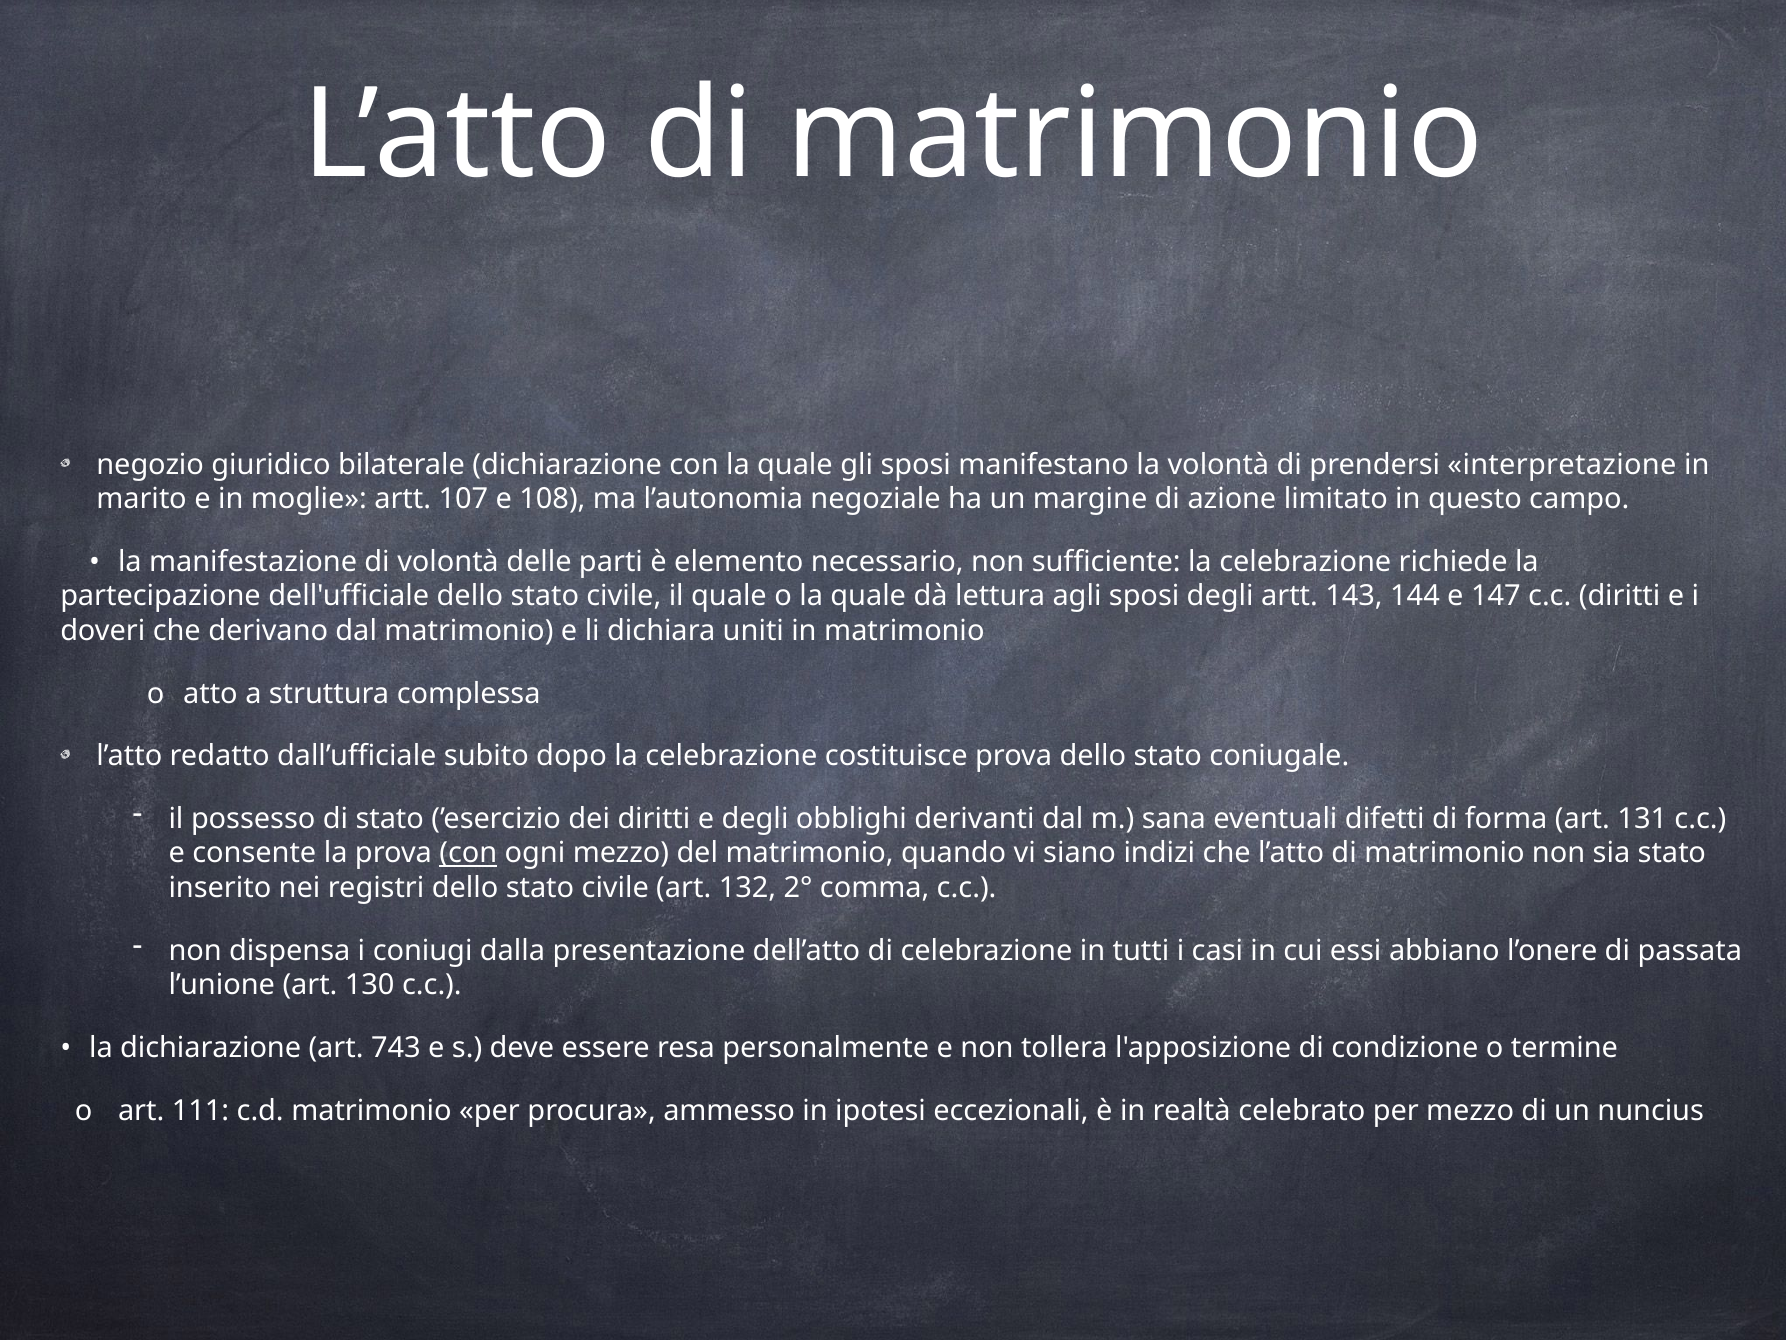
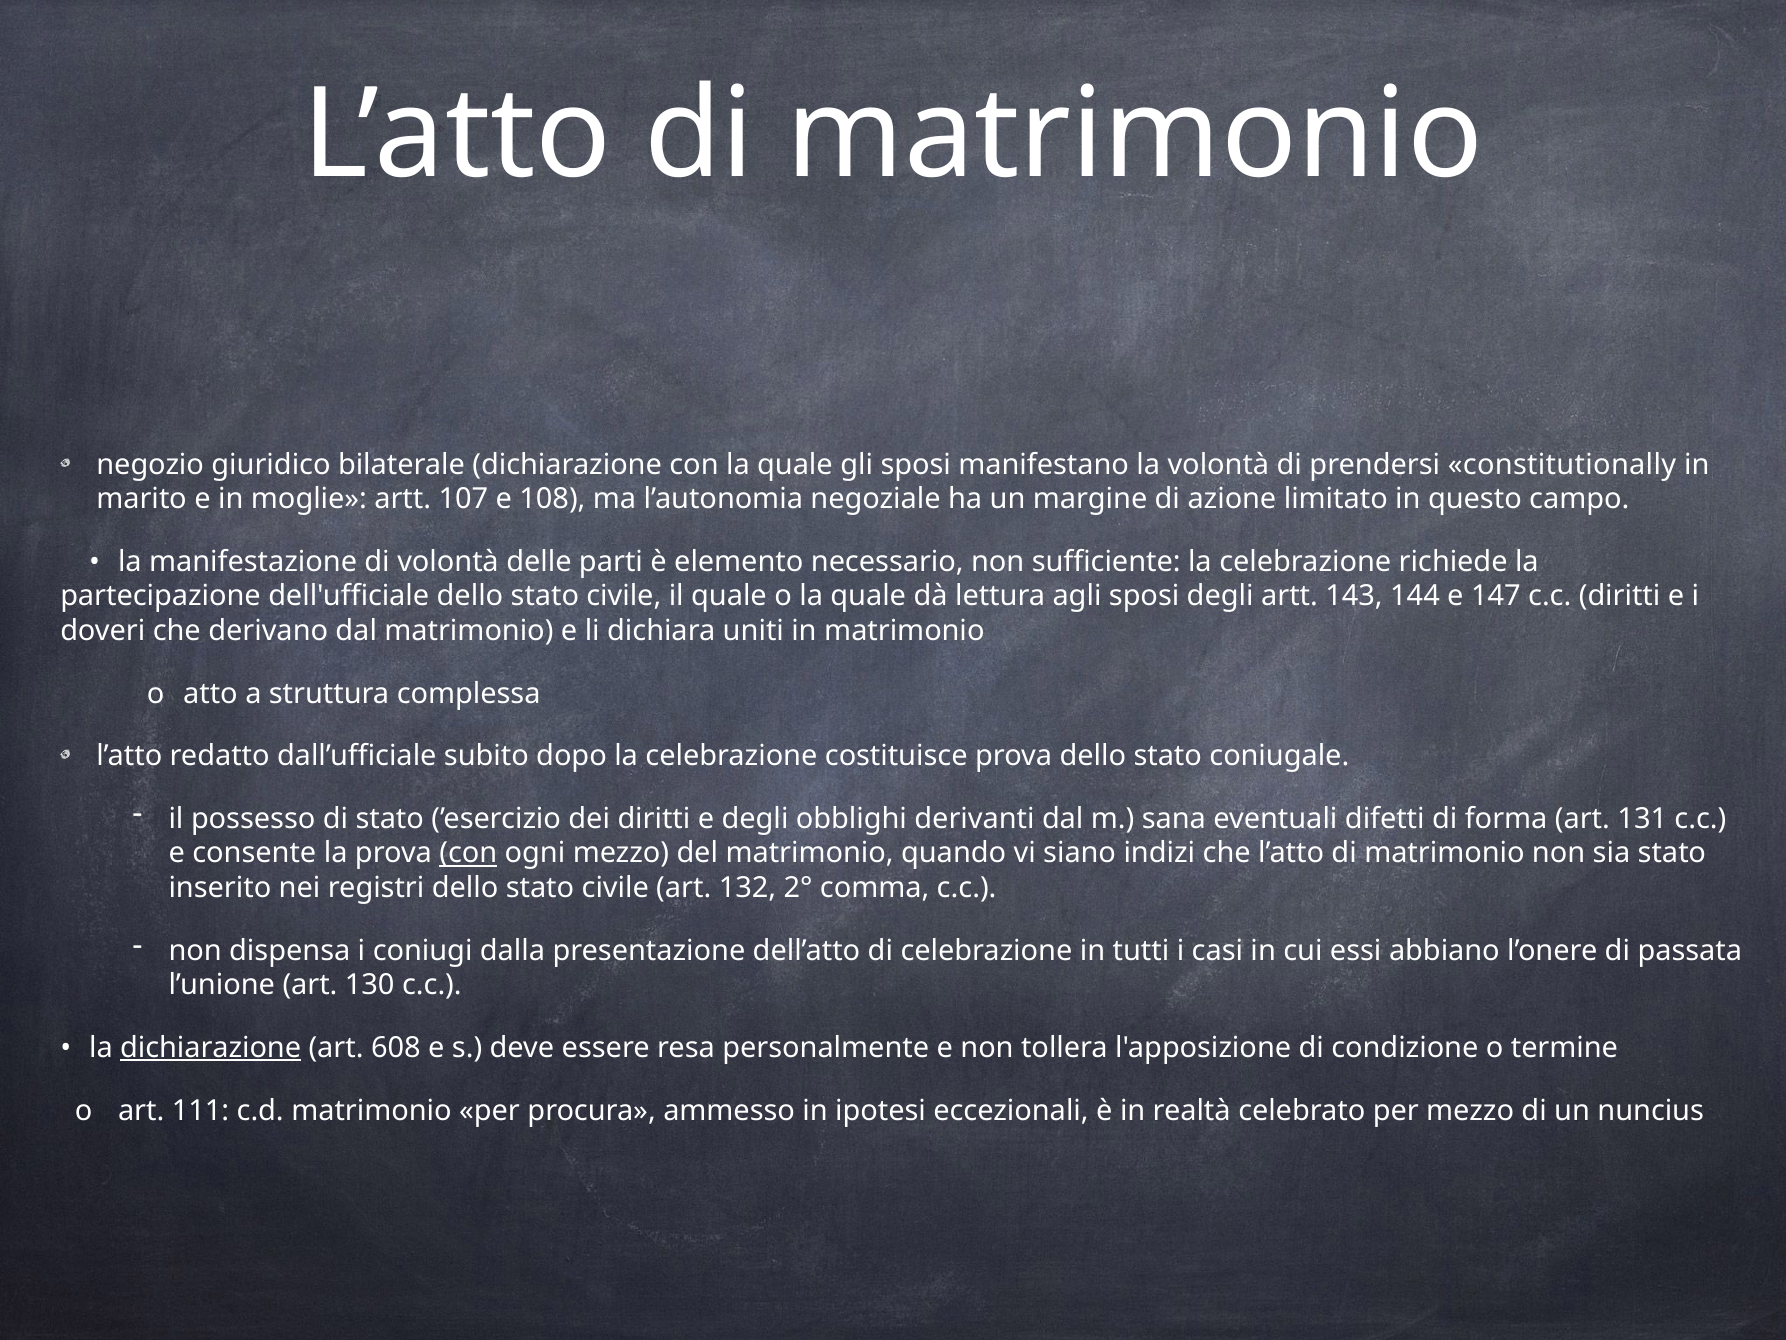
interpretazione: interpretazione -> constitutionally (1562, 464)
dichiarazione underline: none -> present (211, 1047)
743: 743 -> 608 (396, 1047)
